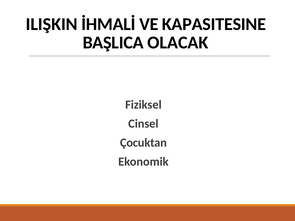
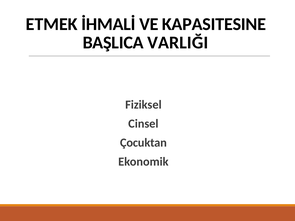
ILIŞKIN: ILIŞKIN -> ETMEK (52, 24)
OLACAK: OLACAK -> VARLIĞI (178, 43)
